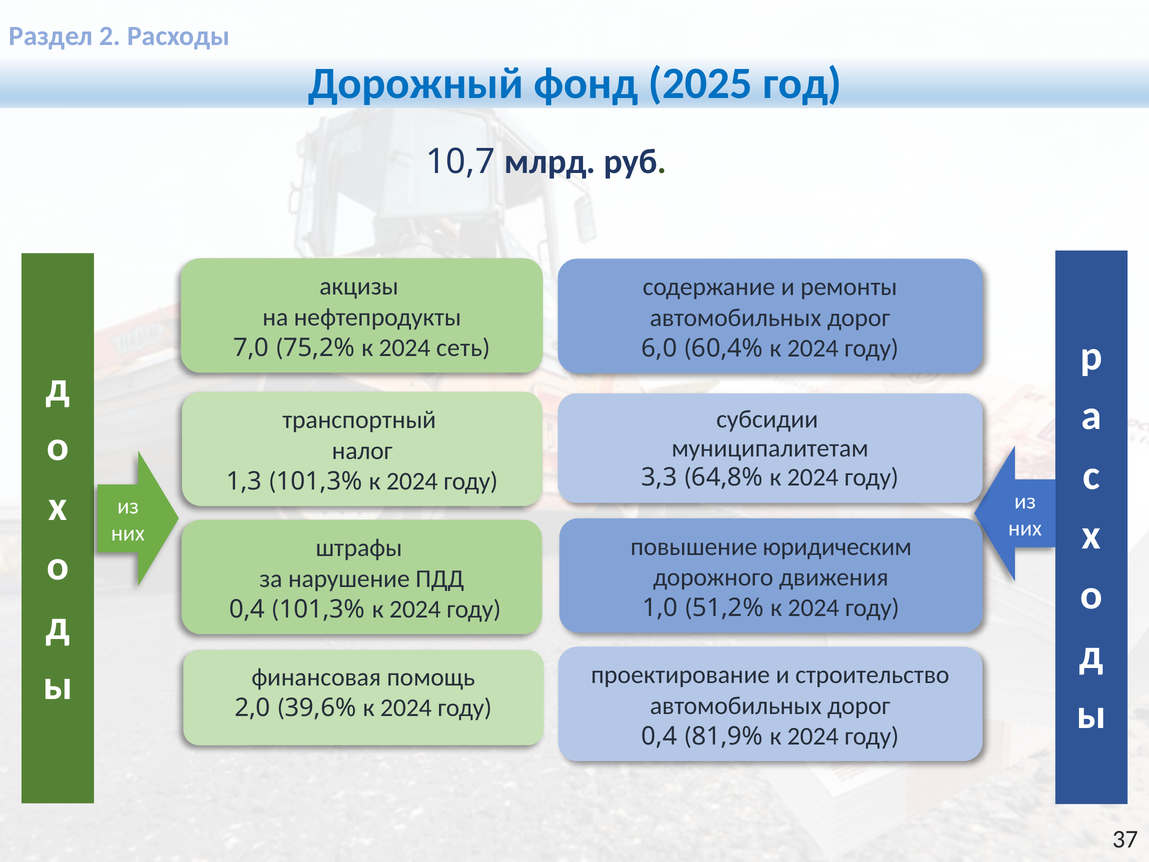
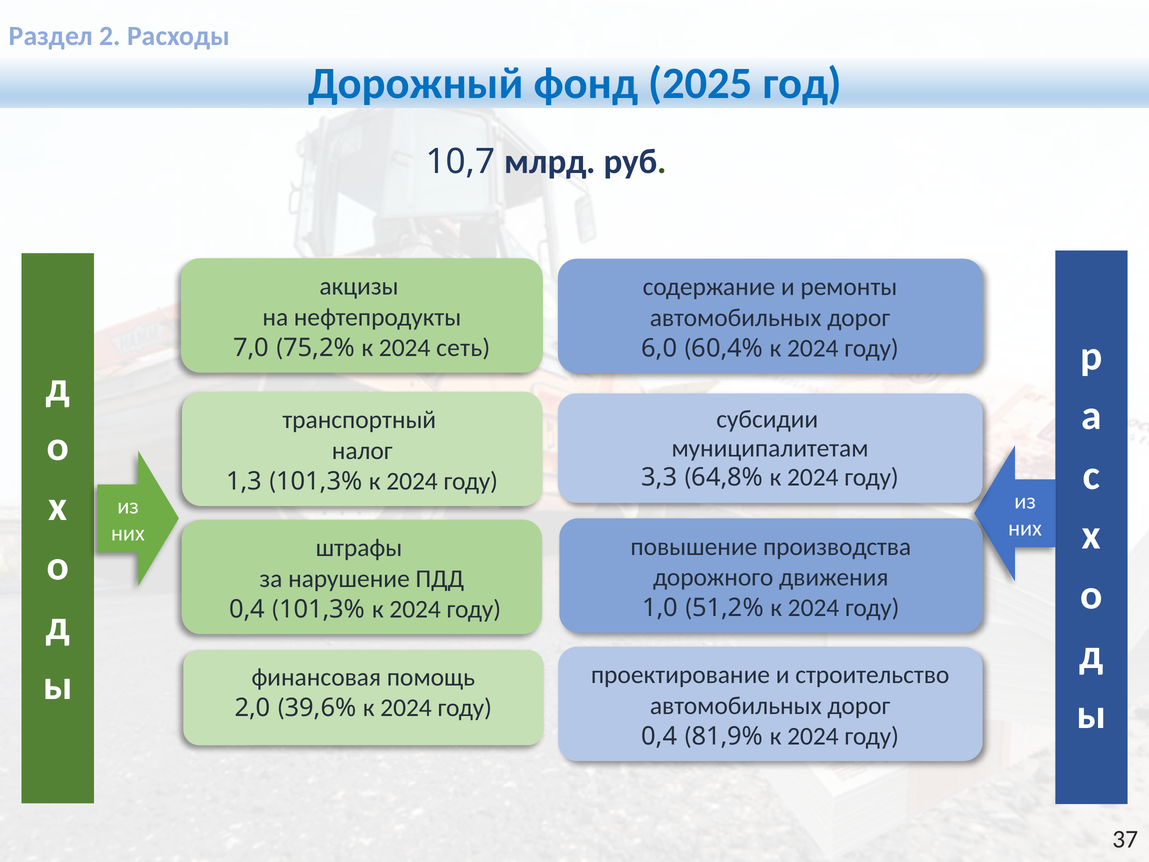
юридическим: юридическим -> производства (837, 546)
